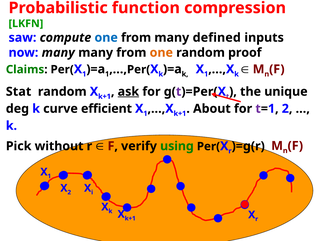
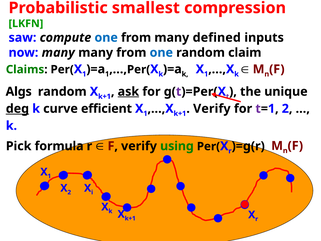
function: function -> smallest (146, 8)
one colour: orange -> blue (161, 53)
proof: proof -> claim (245, 53)
Stat: Stat -> Algs (19, 92)
deg underline: none -> present (17, 109)
About: About -> Verify (212, 109)
without: without -> formula (59, 146)
